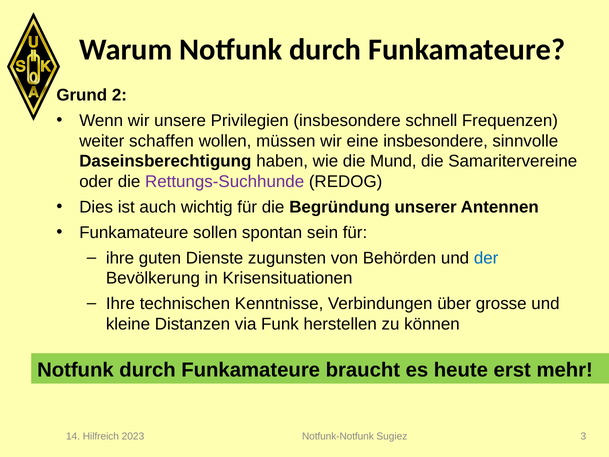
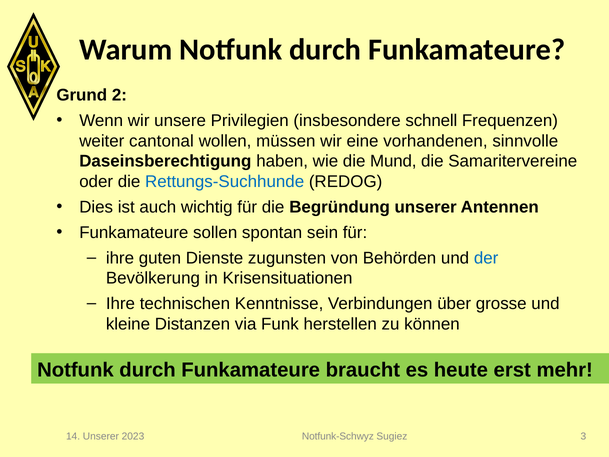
schaffen: schaffen -> cantonal (161, 141)
eine insbesondere: insbesondere -> vorhandenen (435, 141)
Rettungs-Suchhunde colour: purple -> blue (225, 182)
14 Hilfreich: Hilfreich -> Unserer (101, 436)
Notfunk-Notfunk: Notfunk-Notfunk -> Notfunk-Schwyz (338, 436)
